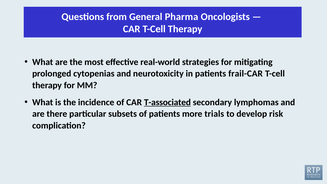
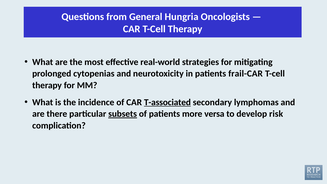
Pharma: Pharma -> Hungria (182, 17)
subsets underline: none -> present (123, 114)
trials: trials -> versa (214, 114)
